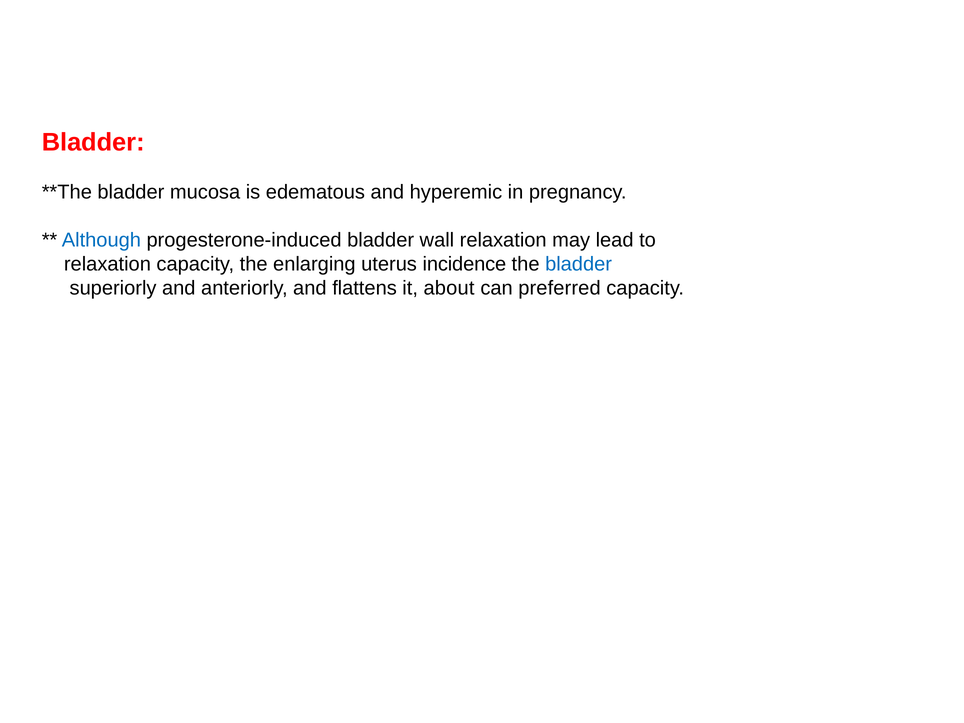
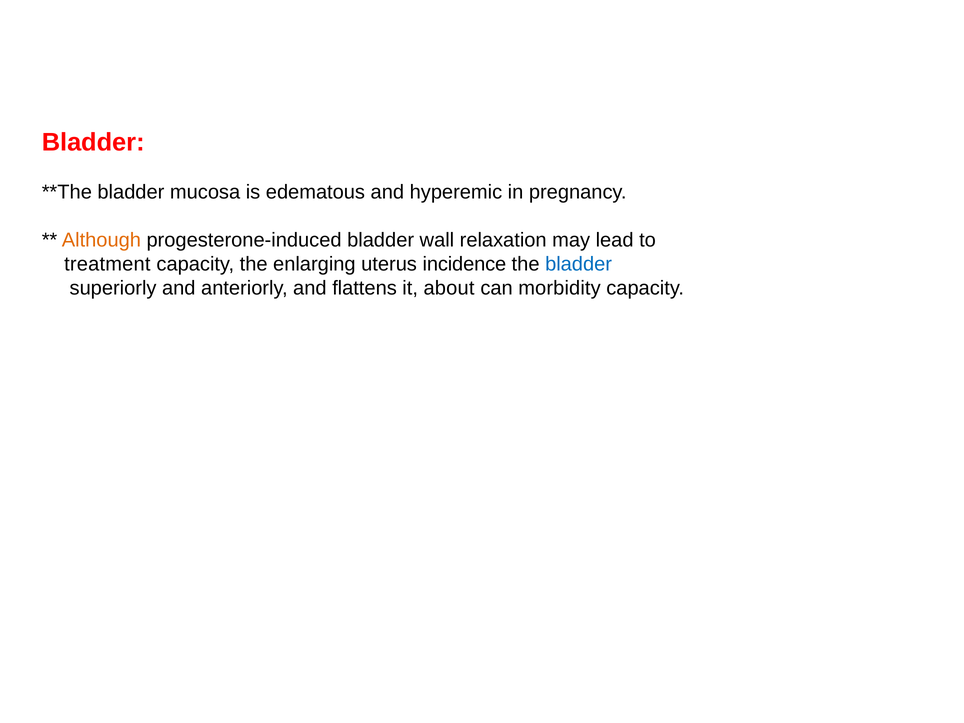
Although colour: blue -> orange (101, 240)
relaxation: relaxation -> treatment (107, 264)
preferred: preferred -> morbidity (559, 288)
